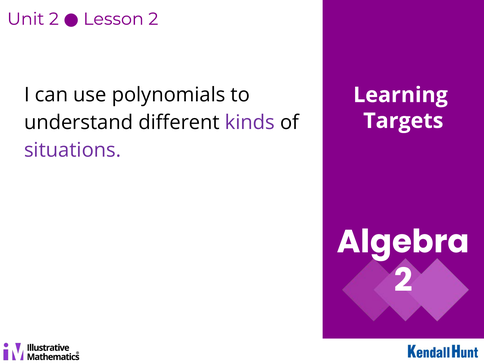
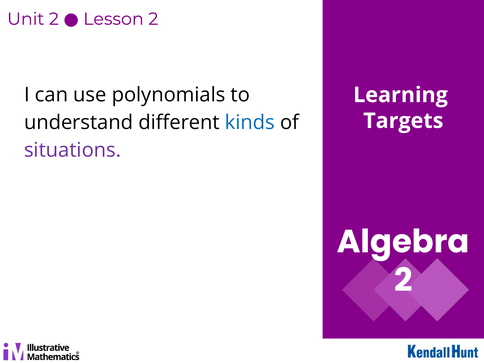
kinds colour: purple -> blue (250, 123)
